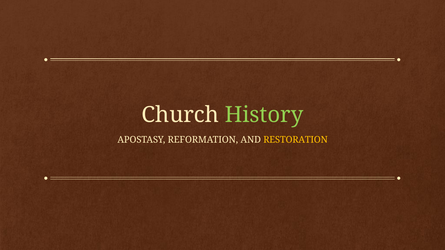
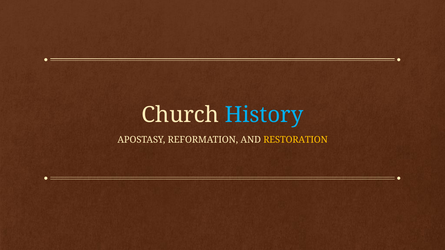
History colour: light green -> light blue (264, 115)
